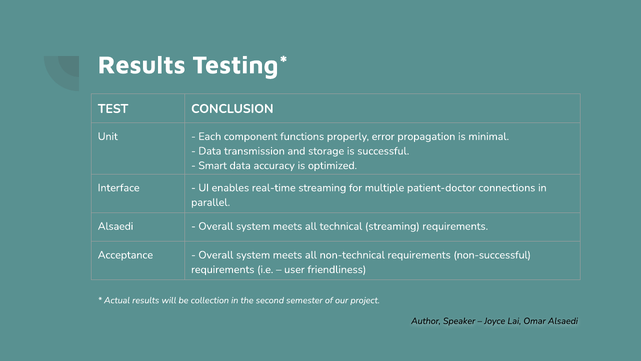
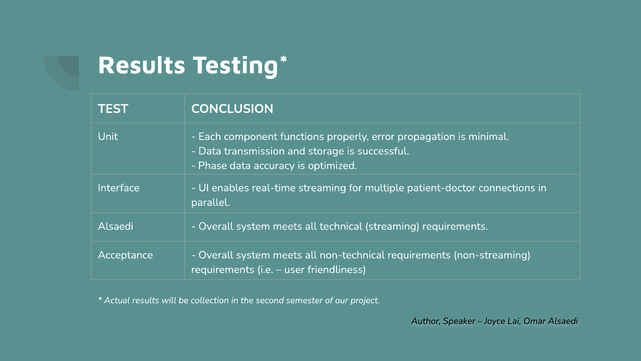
Smart: Smart -> Phase (213, 165)
non-successful: non-successful -> non-streaming (492, 255)
